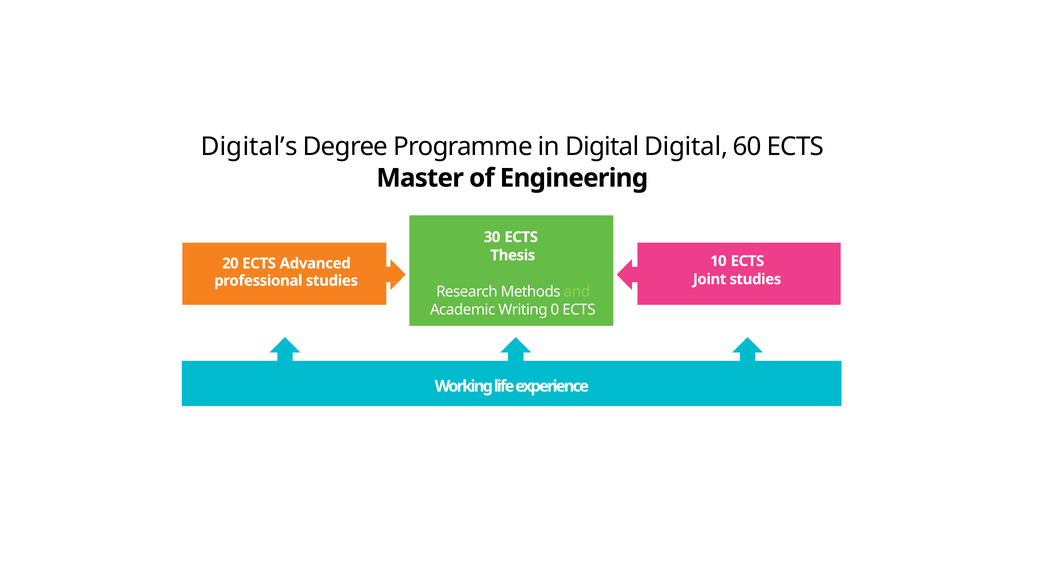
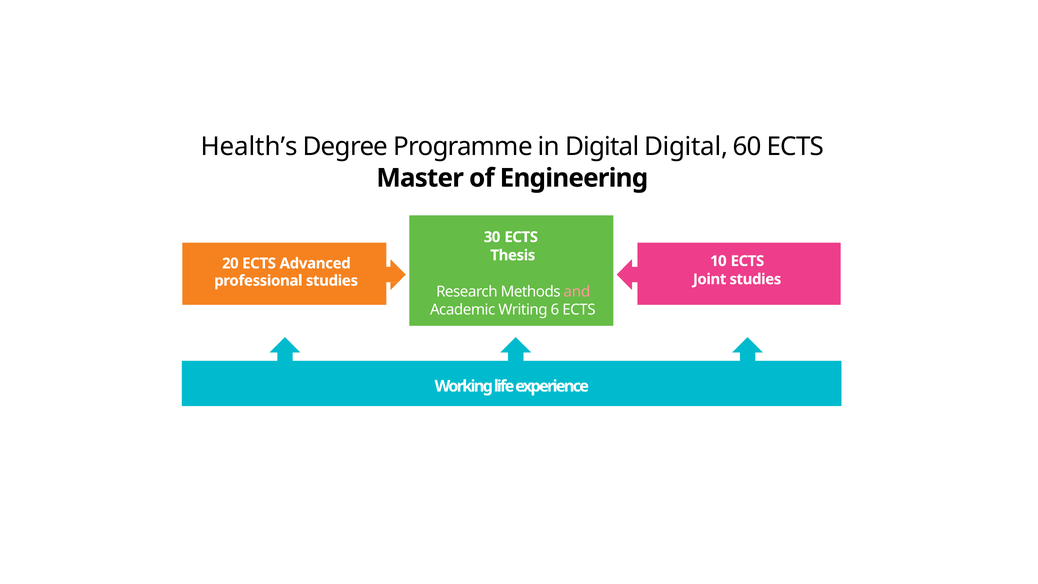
Digital’s: Digital’s -> Health’s (249, 147)
and colour: light green -> pink (577, 292)
0: 0 -> 6 (555, 310)
